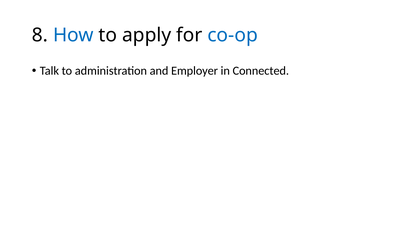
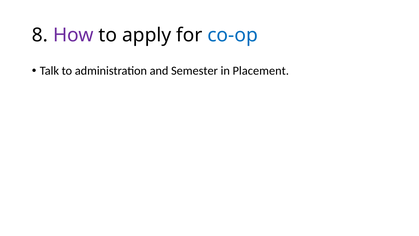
How colour: blue -> purple (73, 35)
Employer: Employer -> Semester (195, 71)
Connected: Connected -> Placement (261, 71)
